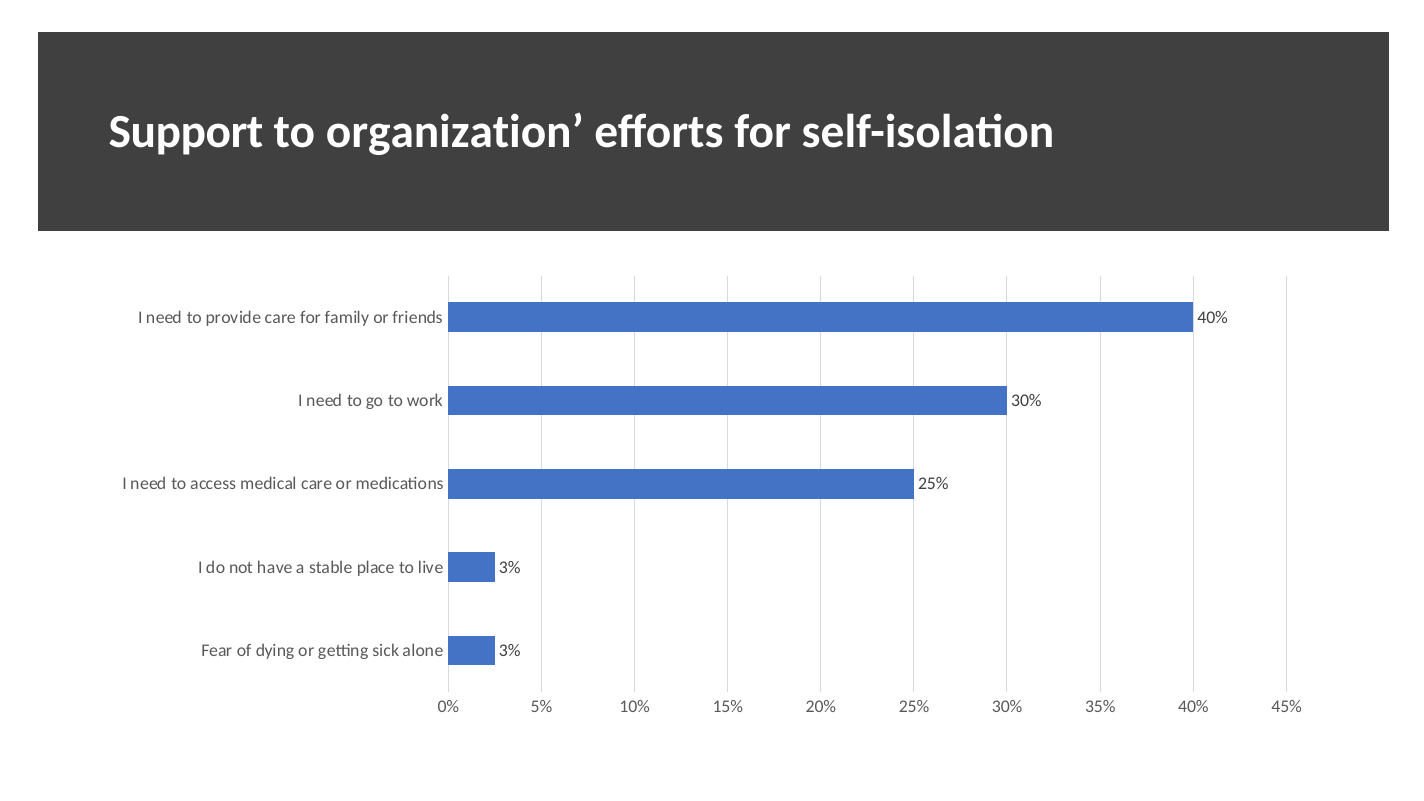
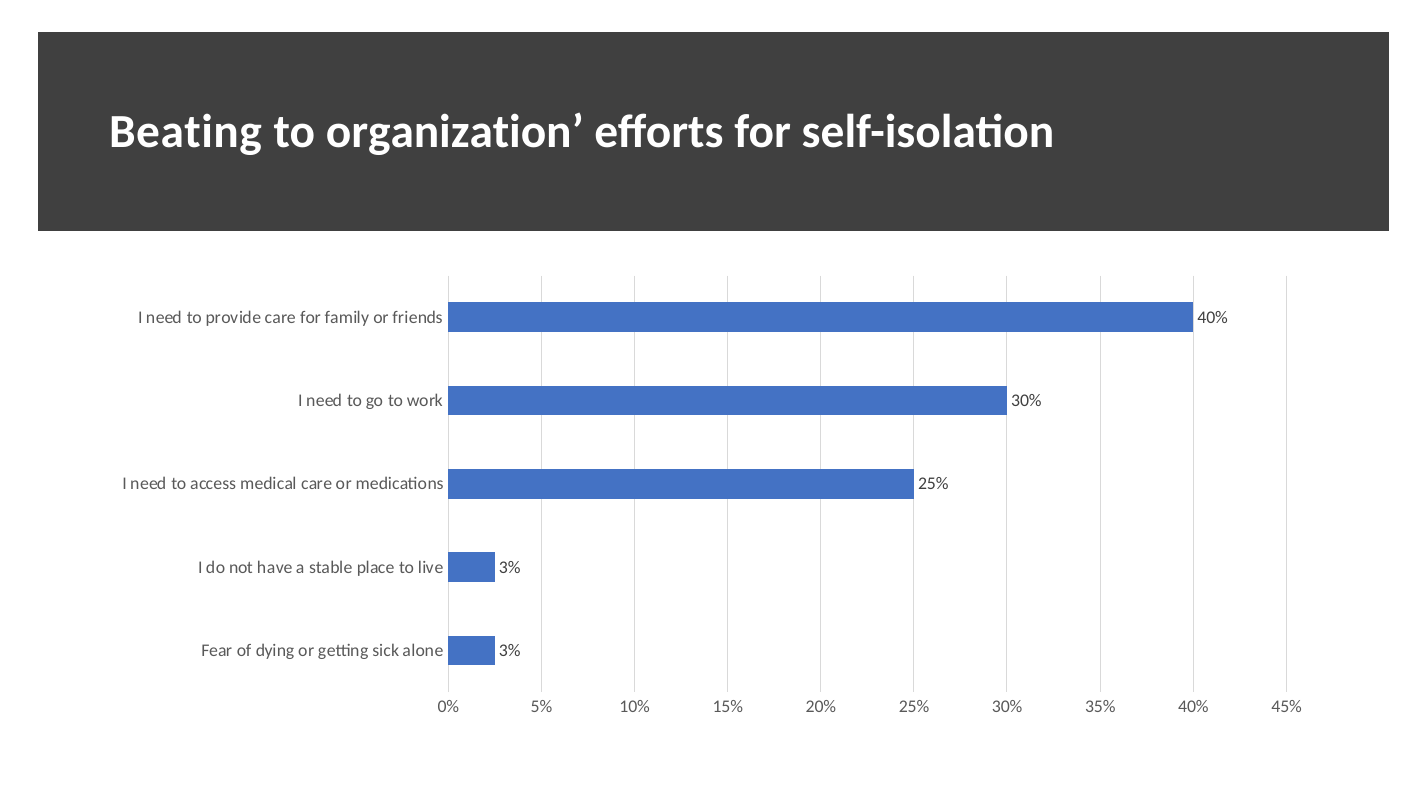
Support: Support -> Beating (186, 132)
